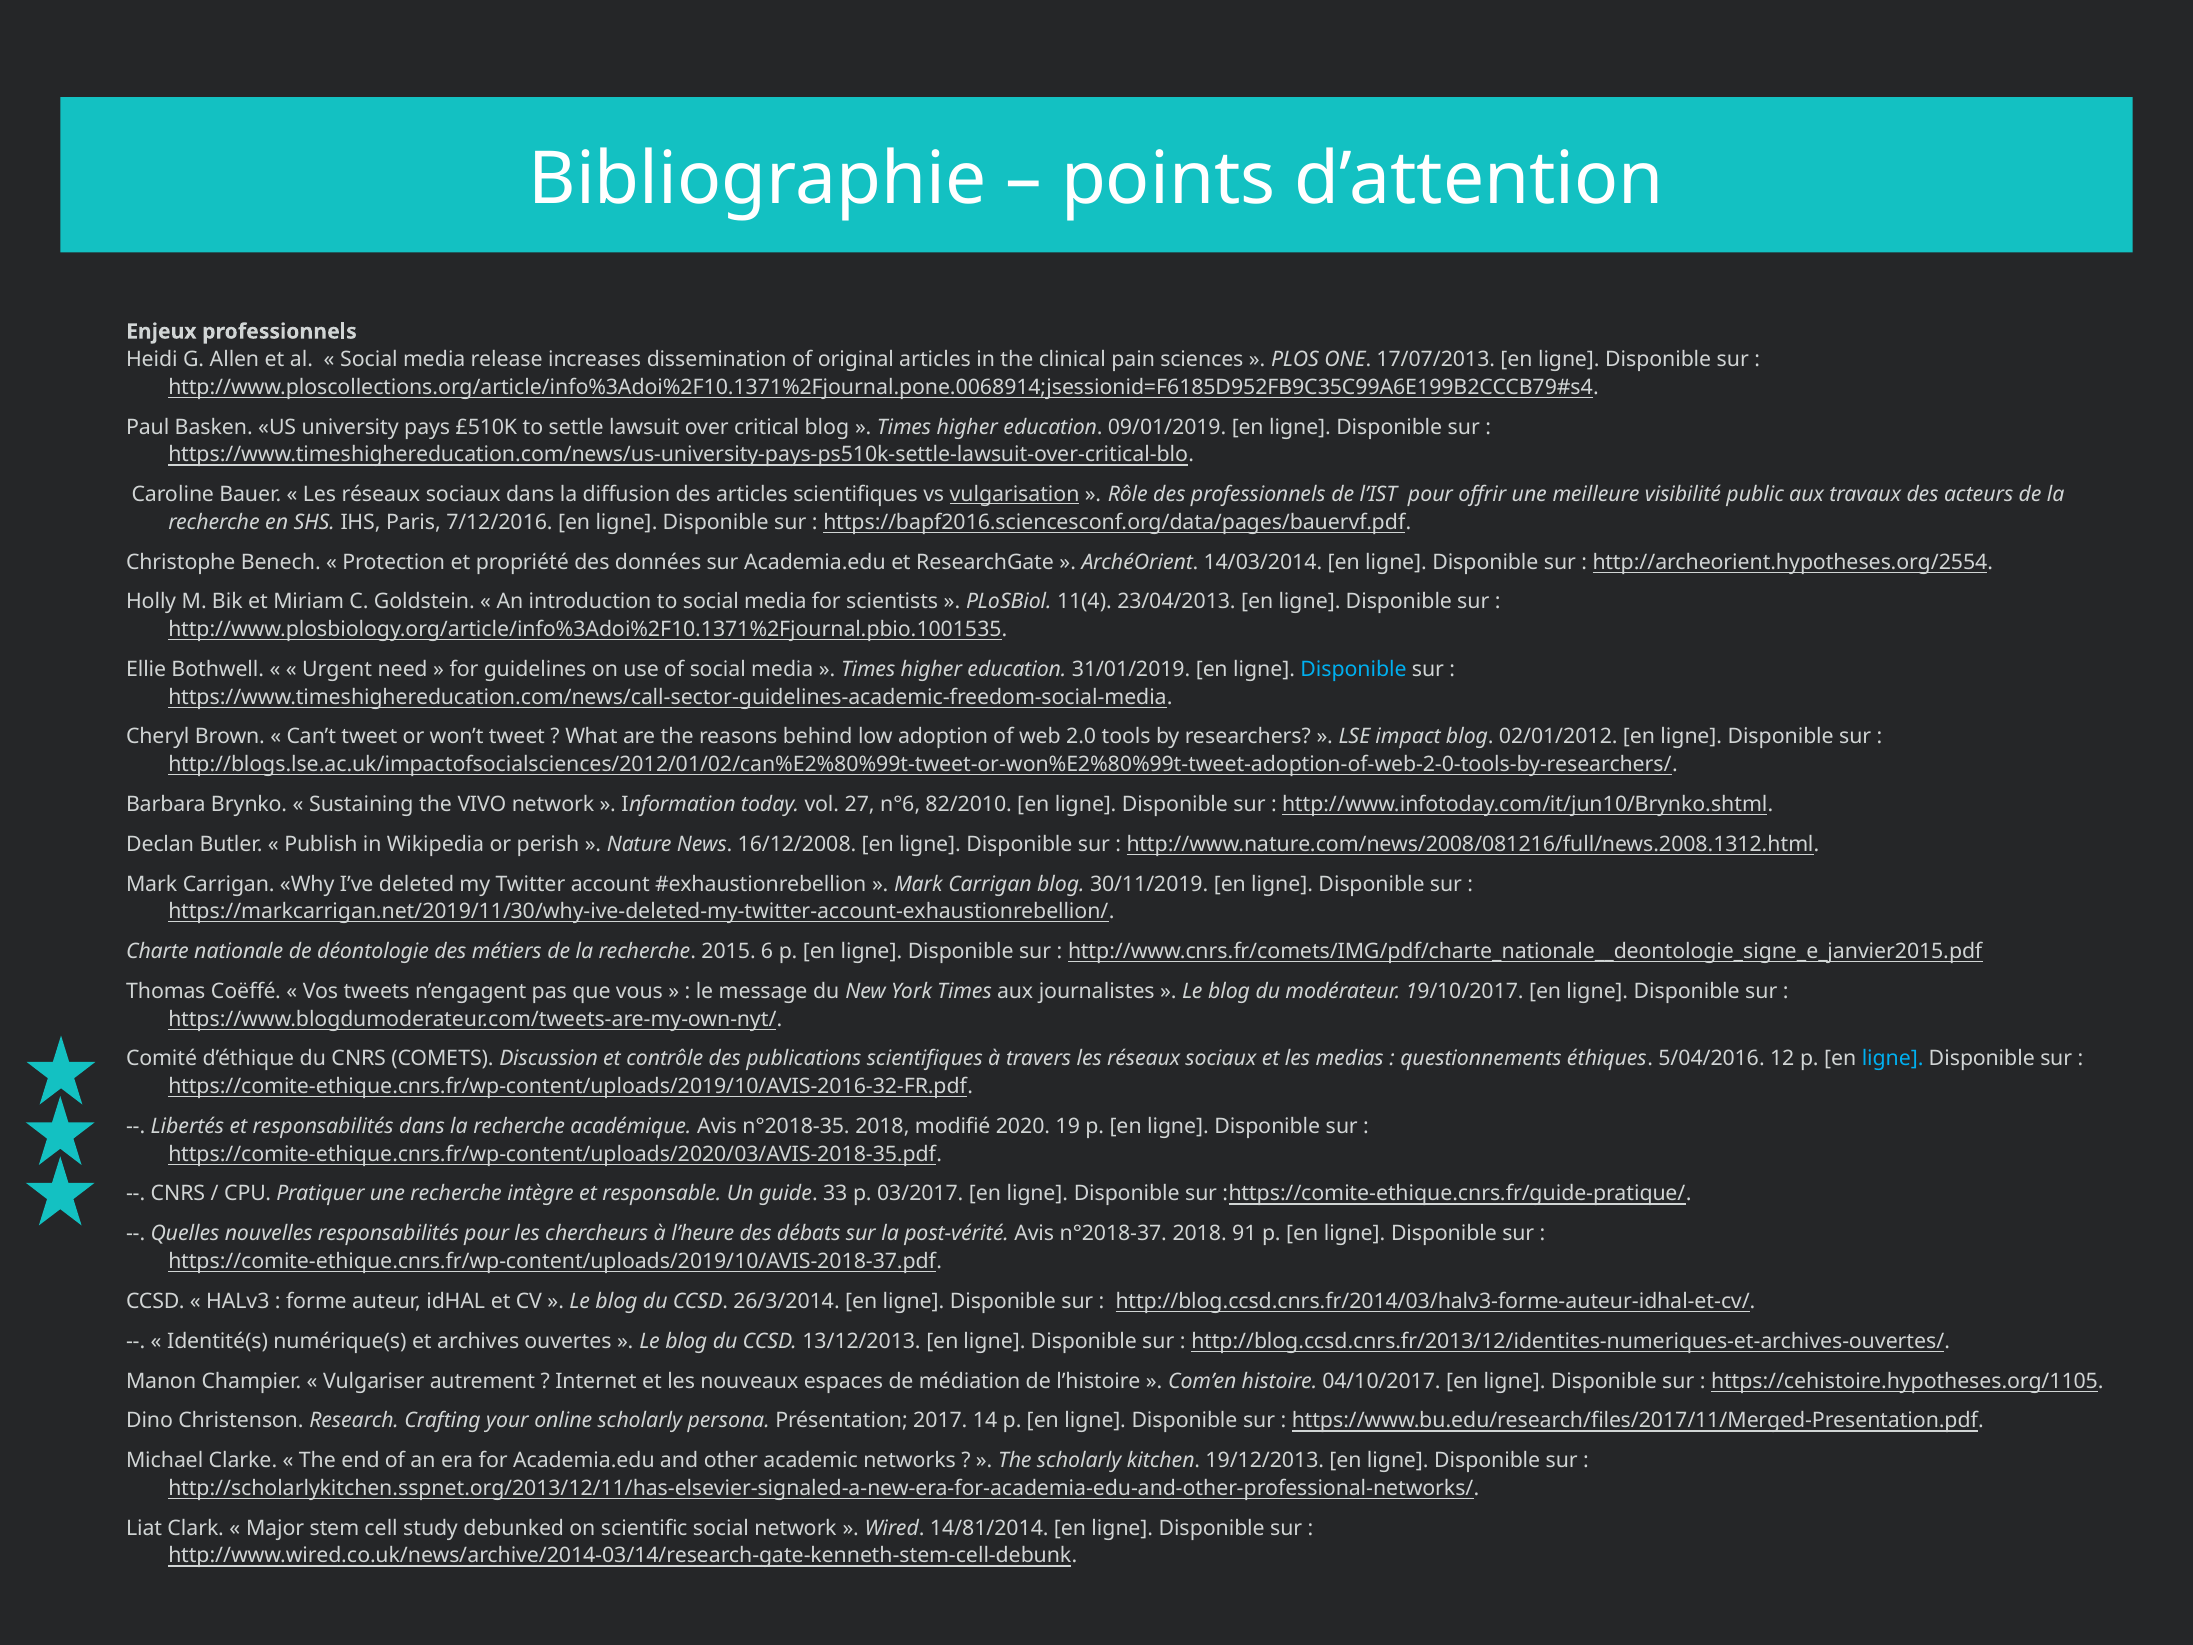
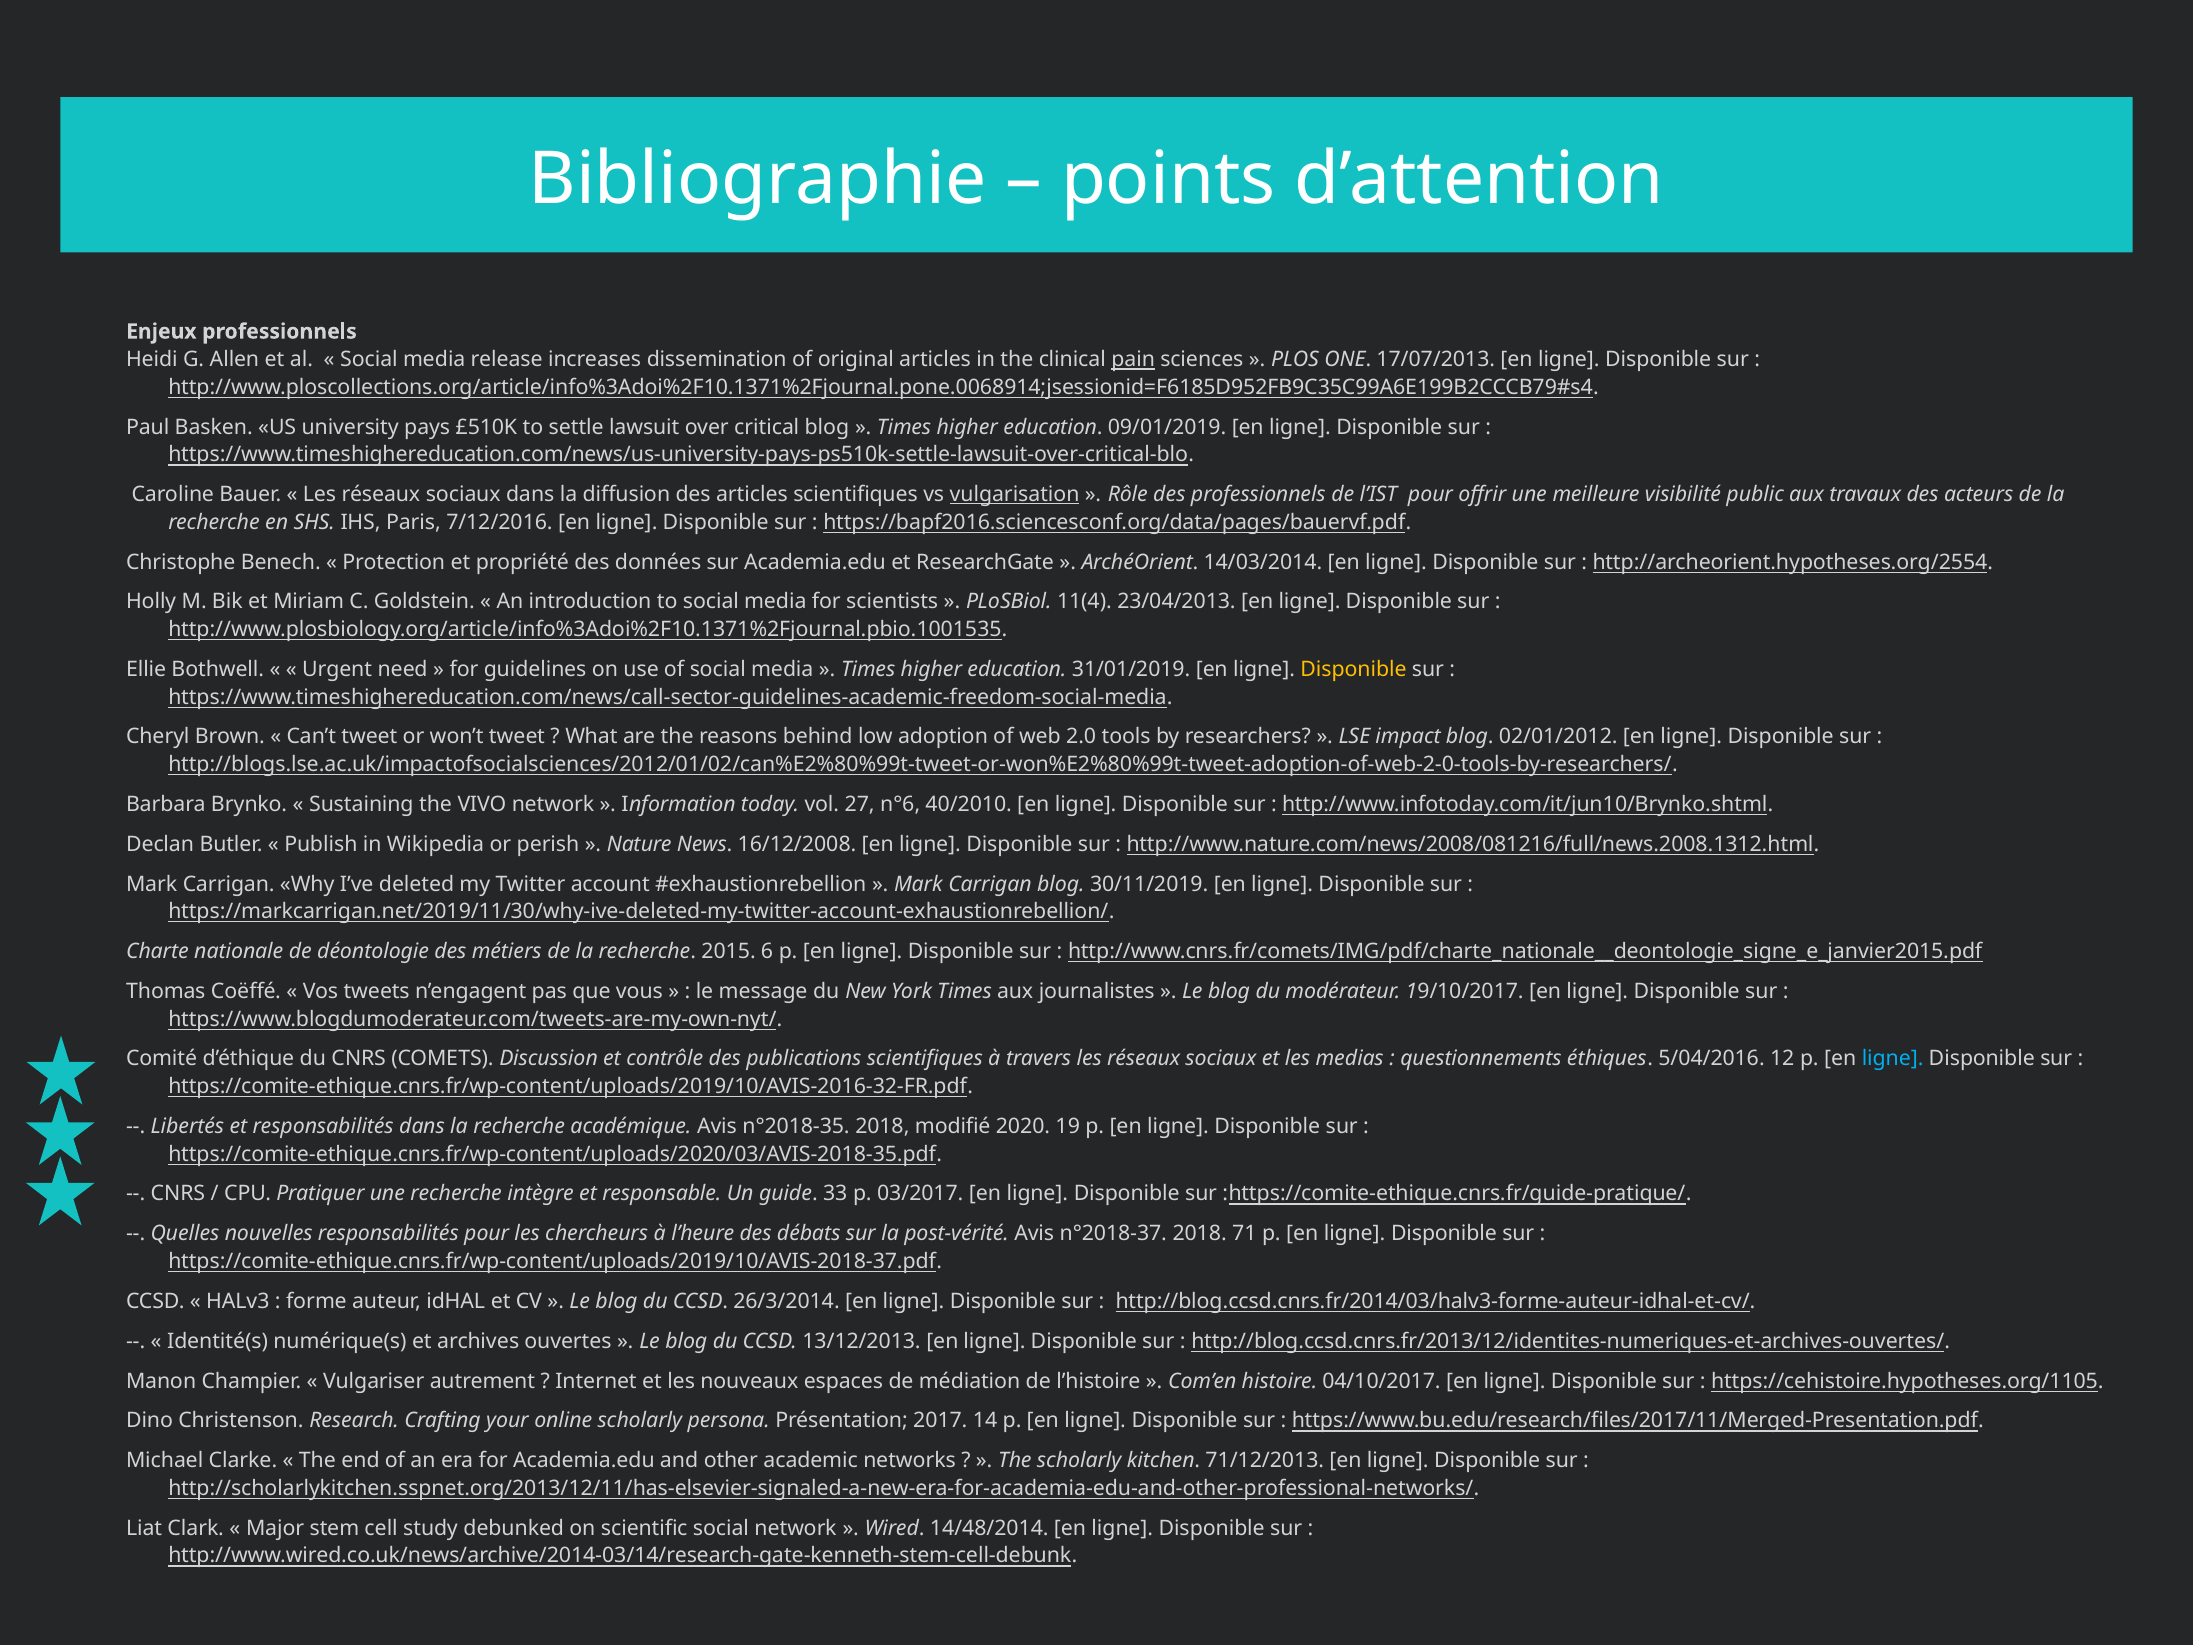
pain underline: none -> present (1133, 360)
Disponible colour: light blue -> yellow (1354, 669)
82/2010: 82/2010 -> 40/2010 (969, 804)
91: 91 -> 71 (1244, 1233)
19/12/2013: 19/12/2013 -> 71/12/2013 (1265, 1460)
14/81/2014: 14/81/2014 -> 14/48/2014 (989, 1528)
